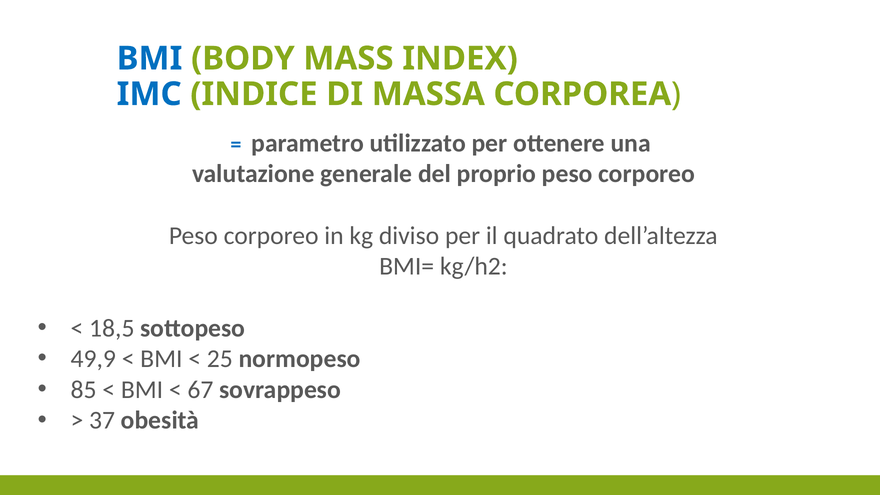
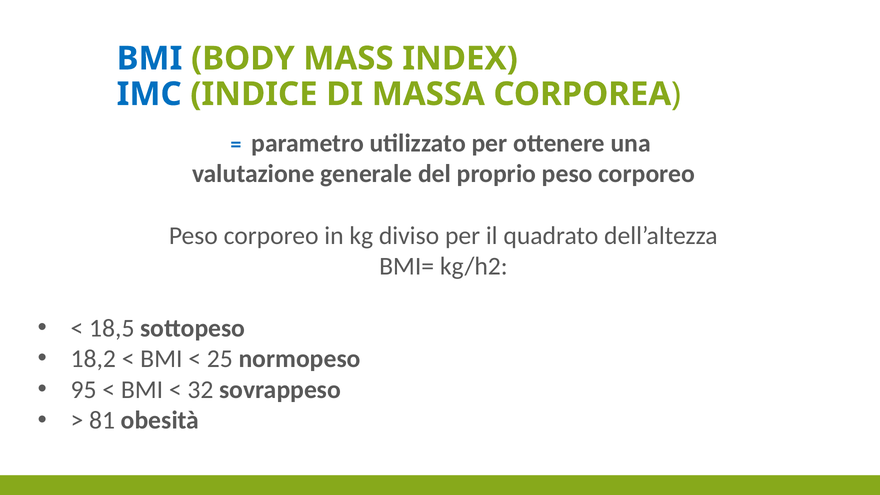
49,9: 49,9 -> 18,2 (93, 359)
85: 85 -> 95 (84, 390)
67: 67 -> 32 (200, 390)
37: 37 -> 81 (102, 420)
